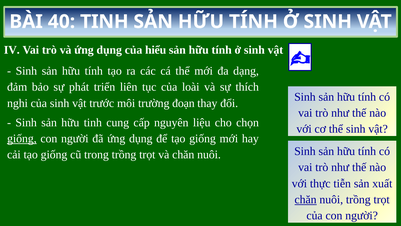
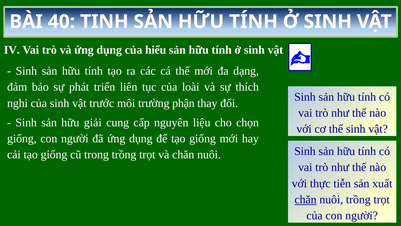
đoạn: đoạn -> phận (183, 103)
hữu tinh: tinh -> giải (93, 122)
giống underline: present -> none (22, 138)
